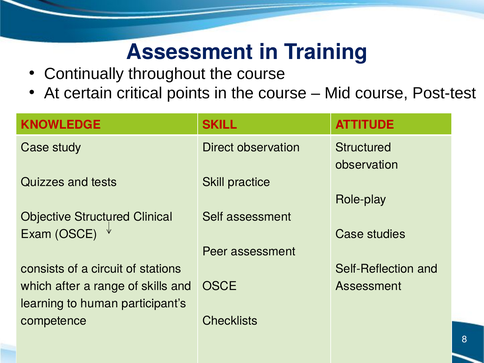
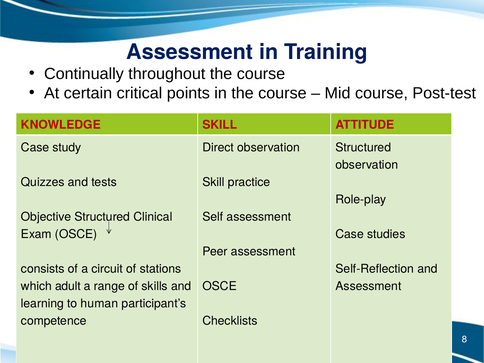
after: after -> adult (68, 286)
